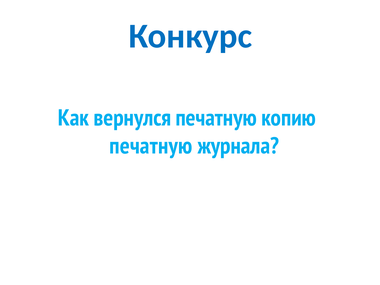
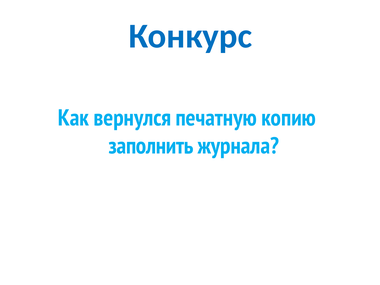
печатную: печатную -> заполнить (151, 146)
